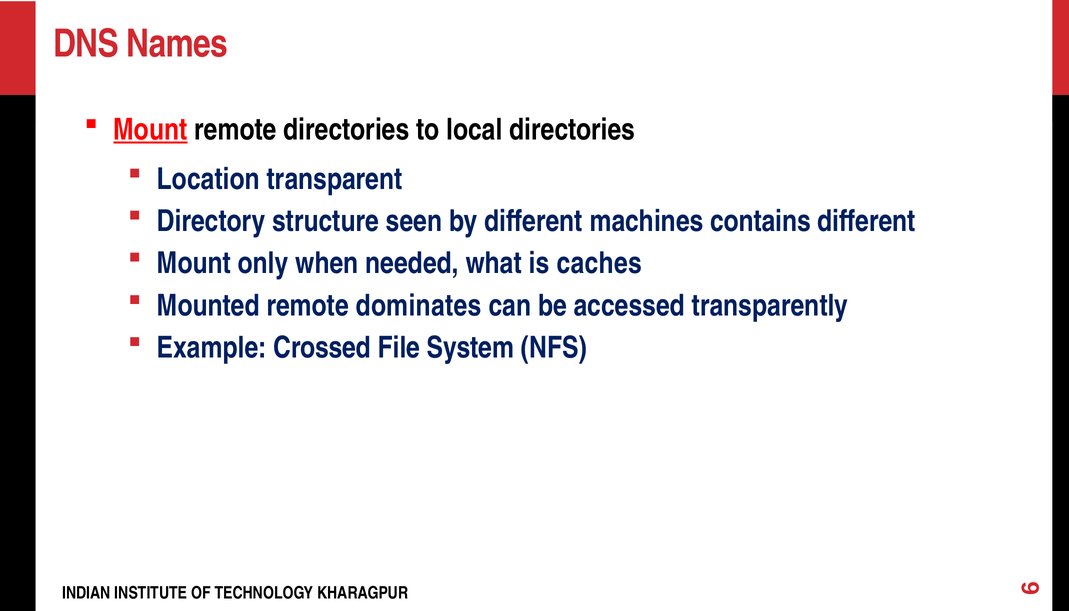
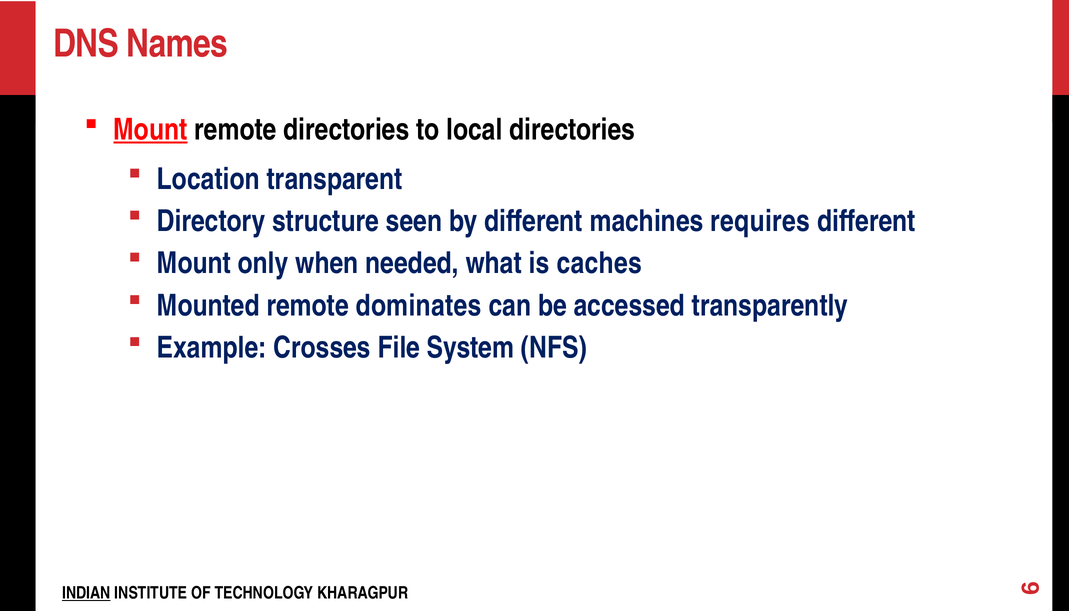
contains: contains -> requires (760, 221)
Crossed: Crossed -> Crosses (322, 348)
INDIAN underline: none -> present (86, 593)
